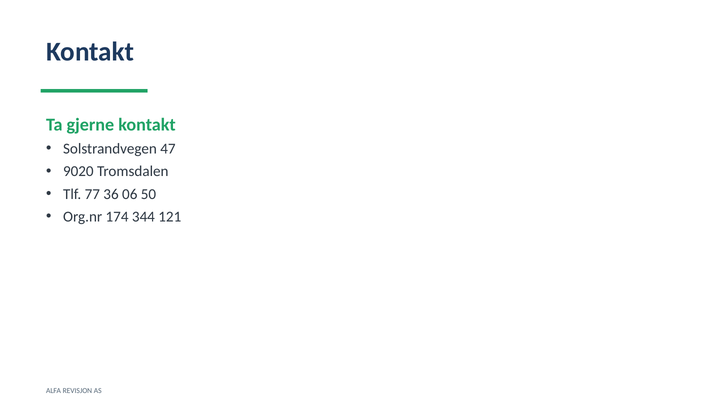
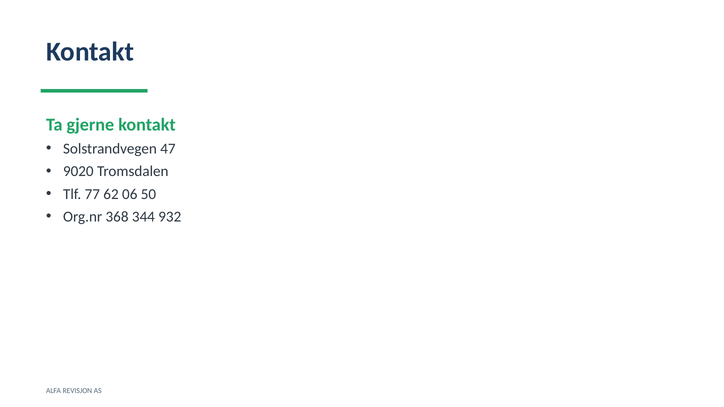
36: 36 -> 62 (111, 194)
174: 174 -> 368 (117, 217)
121: 121 -> 932 (170, 217)
